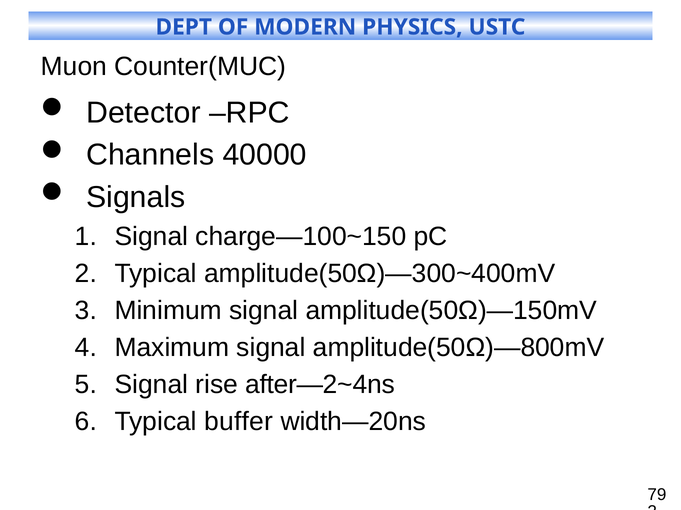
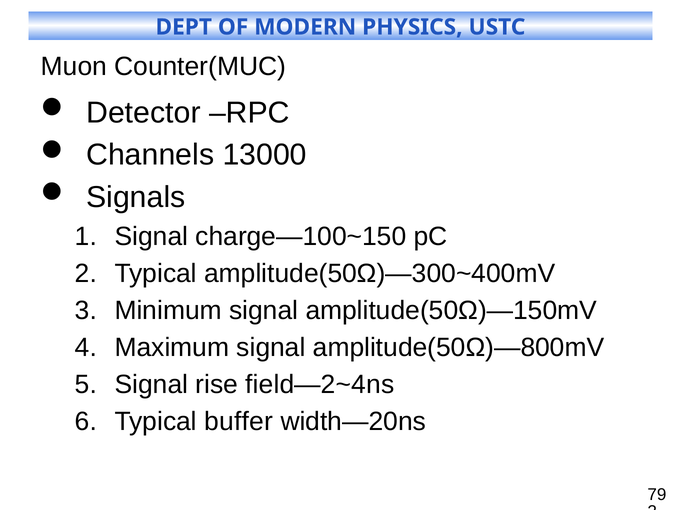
40000: 40000 -> 13000 (265, 155)
after—2~4ns: after—2~4ns -> field—2~4ns (320, 385)
